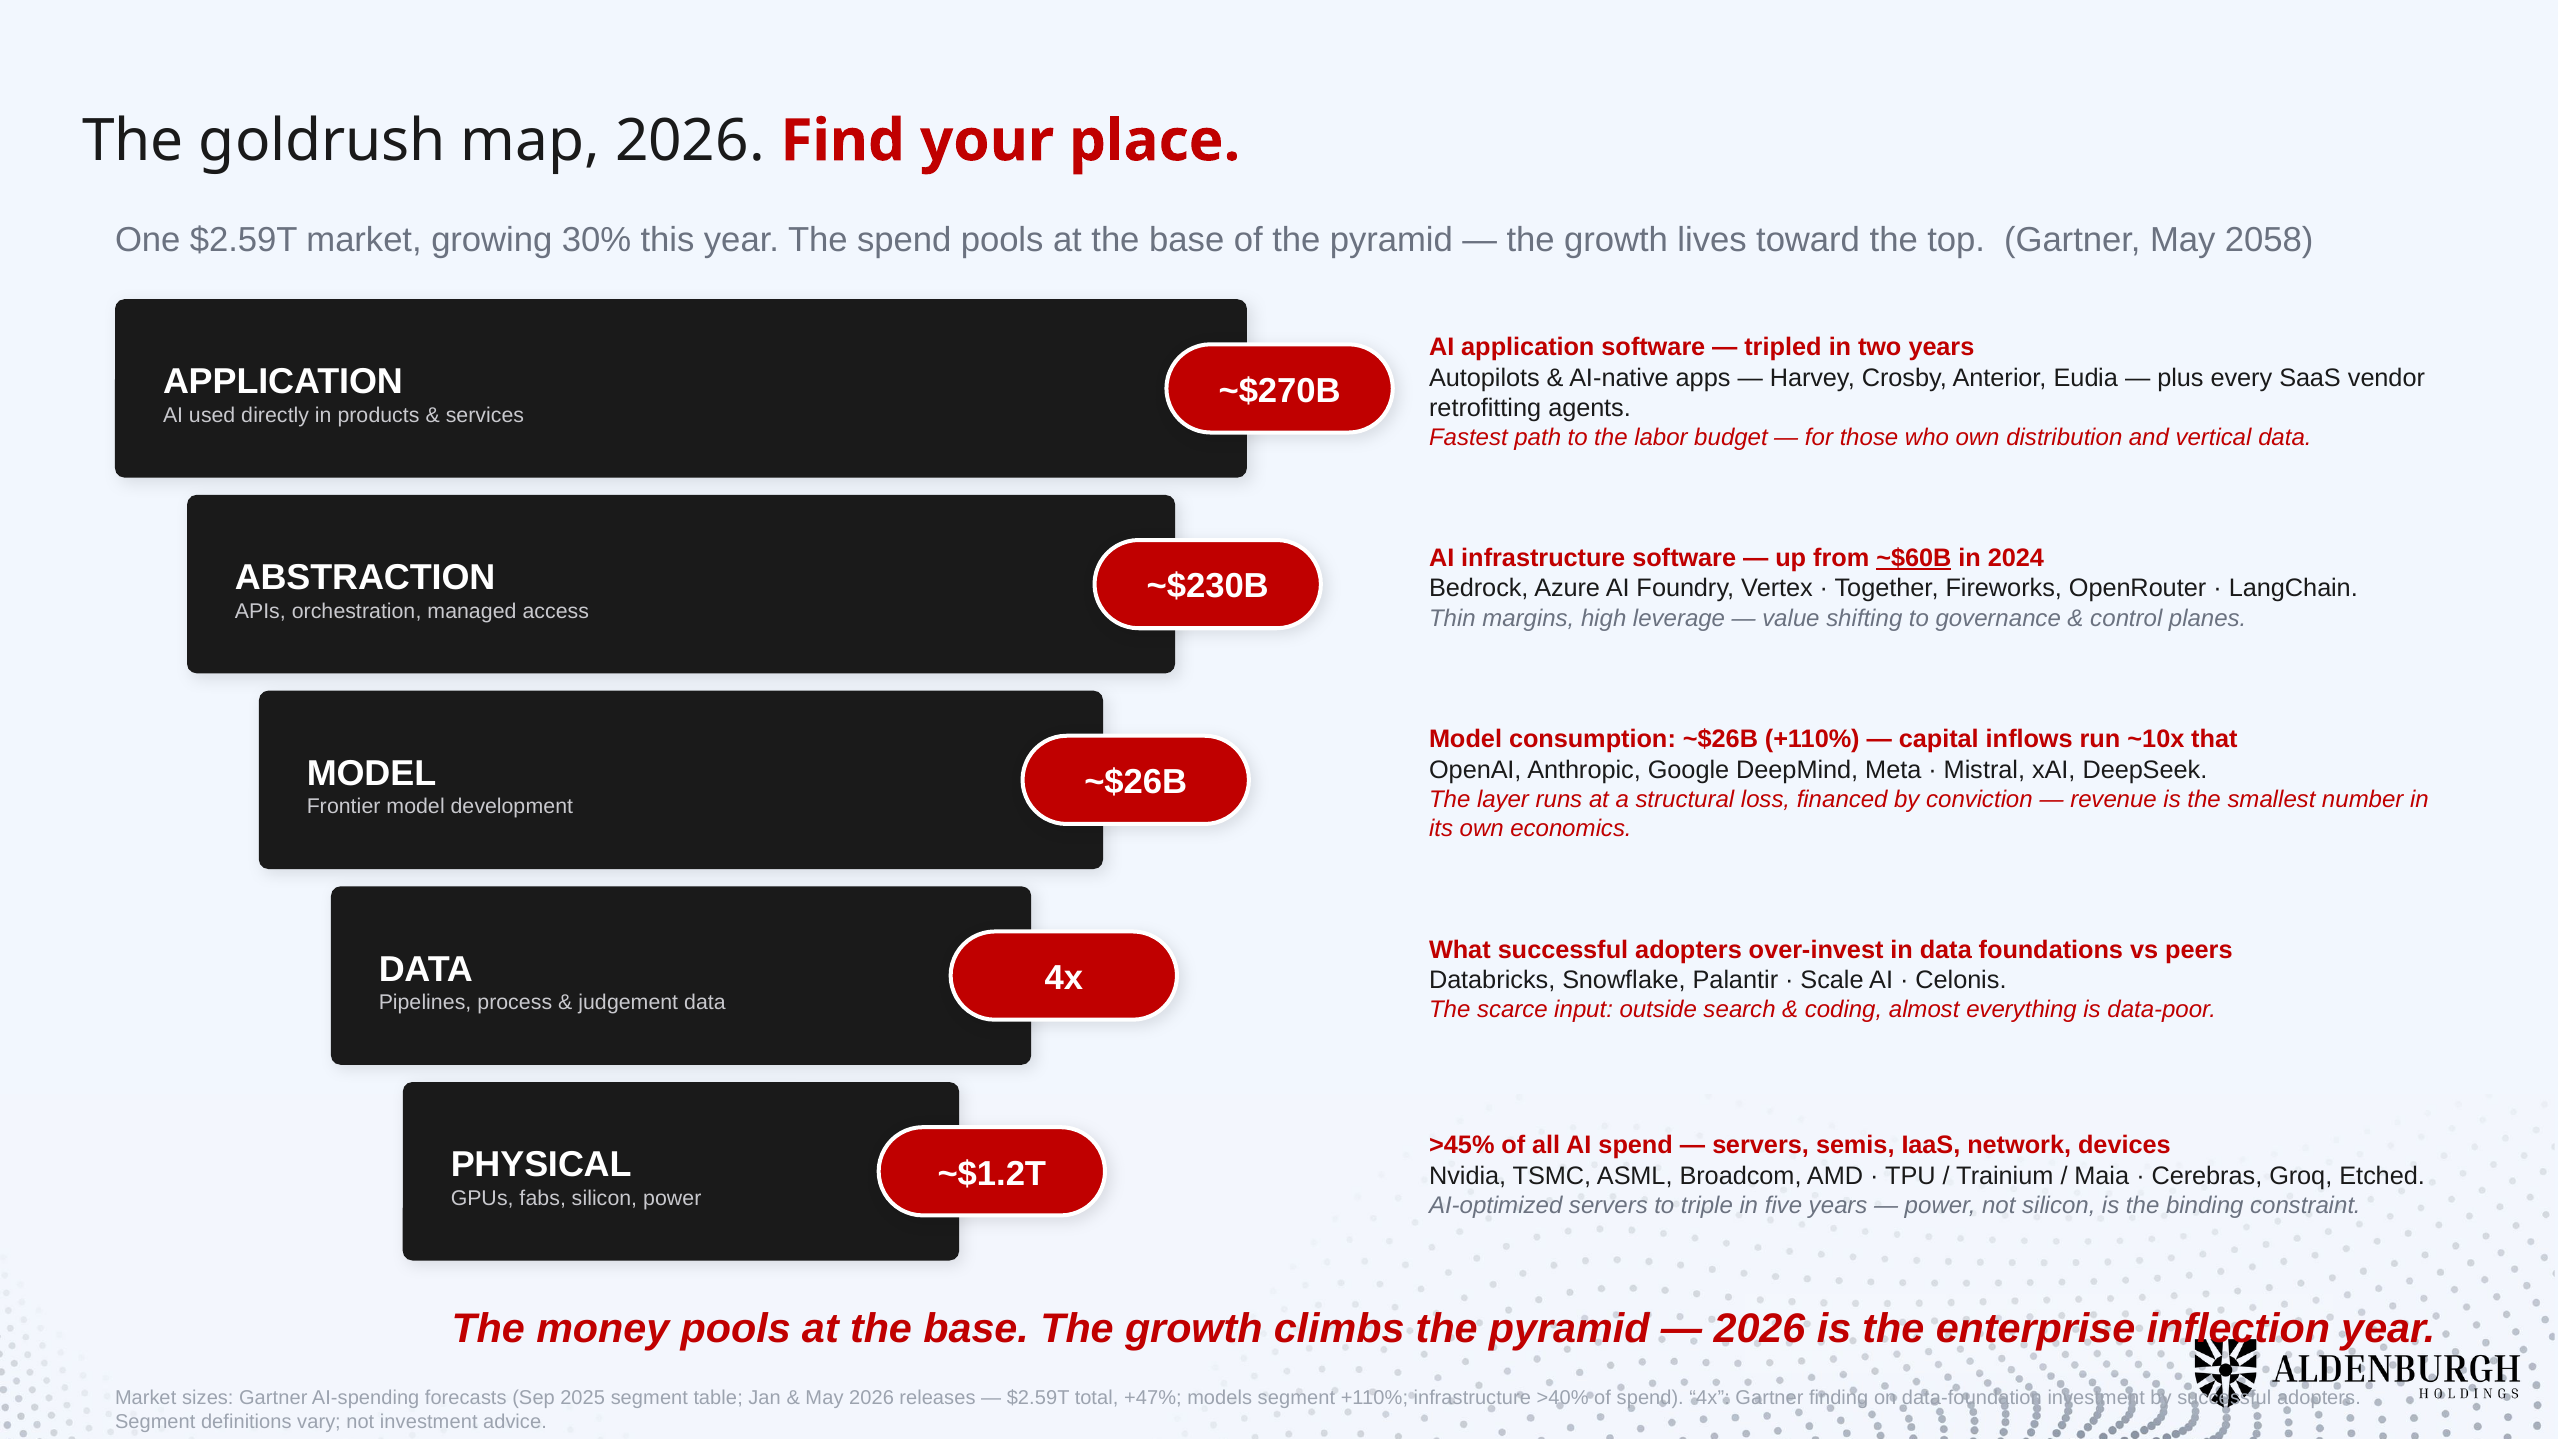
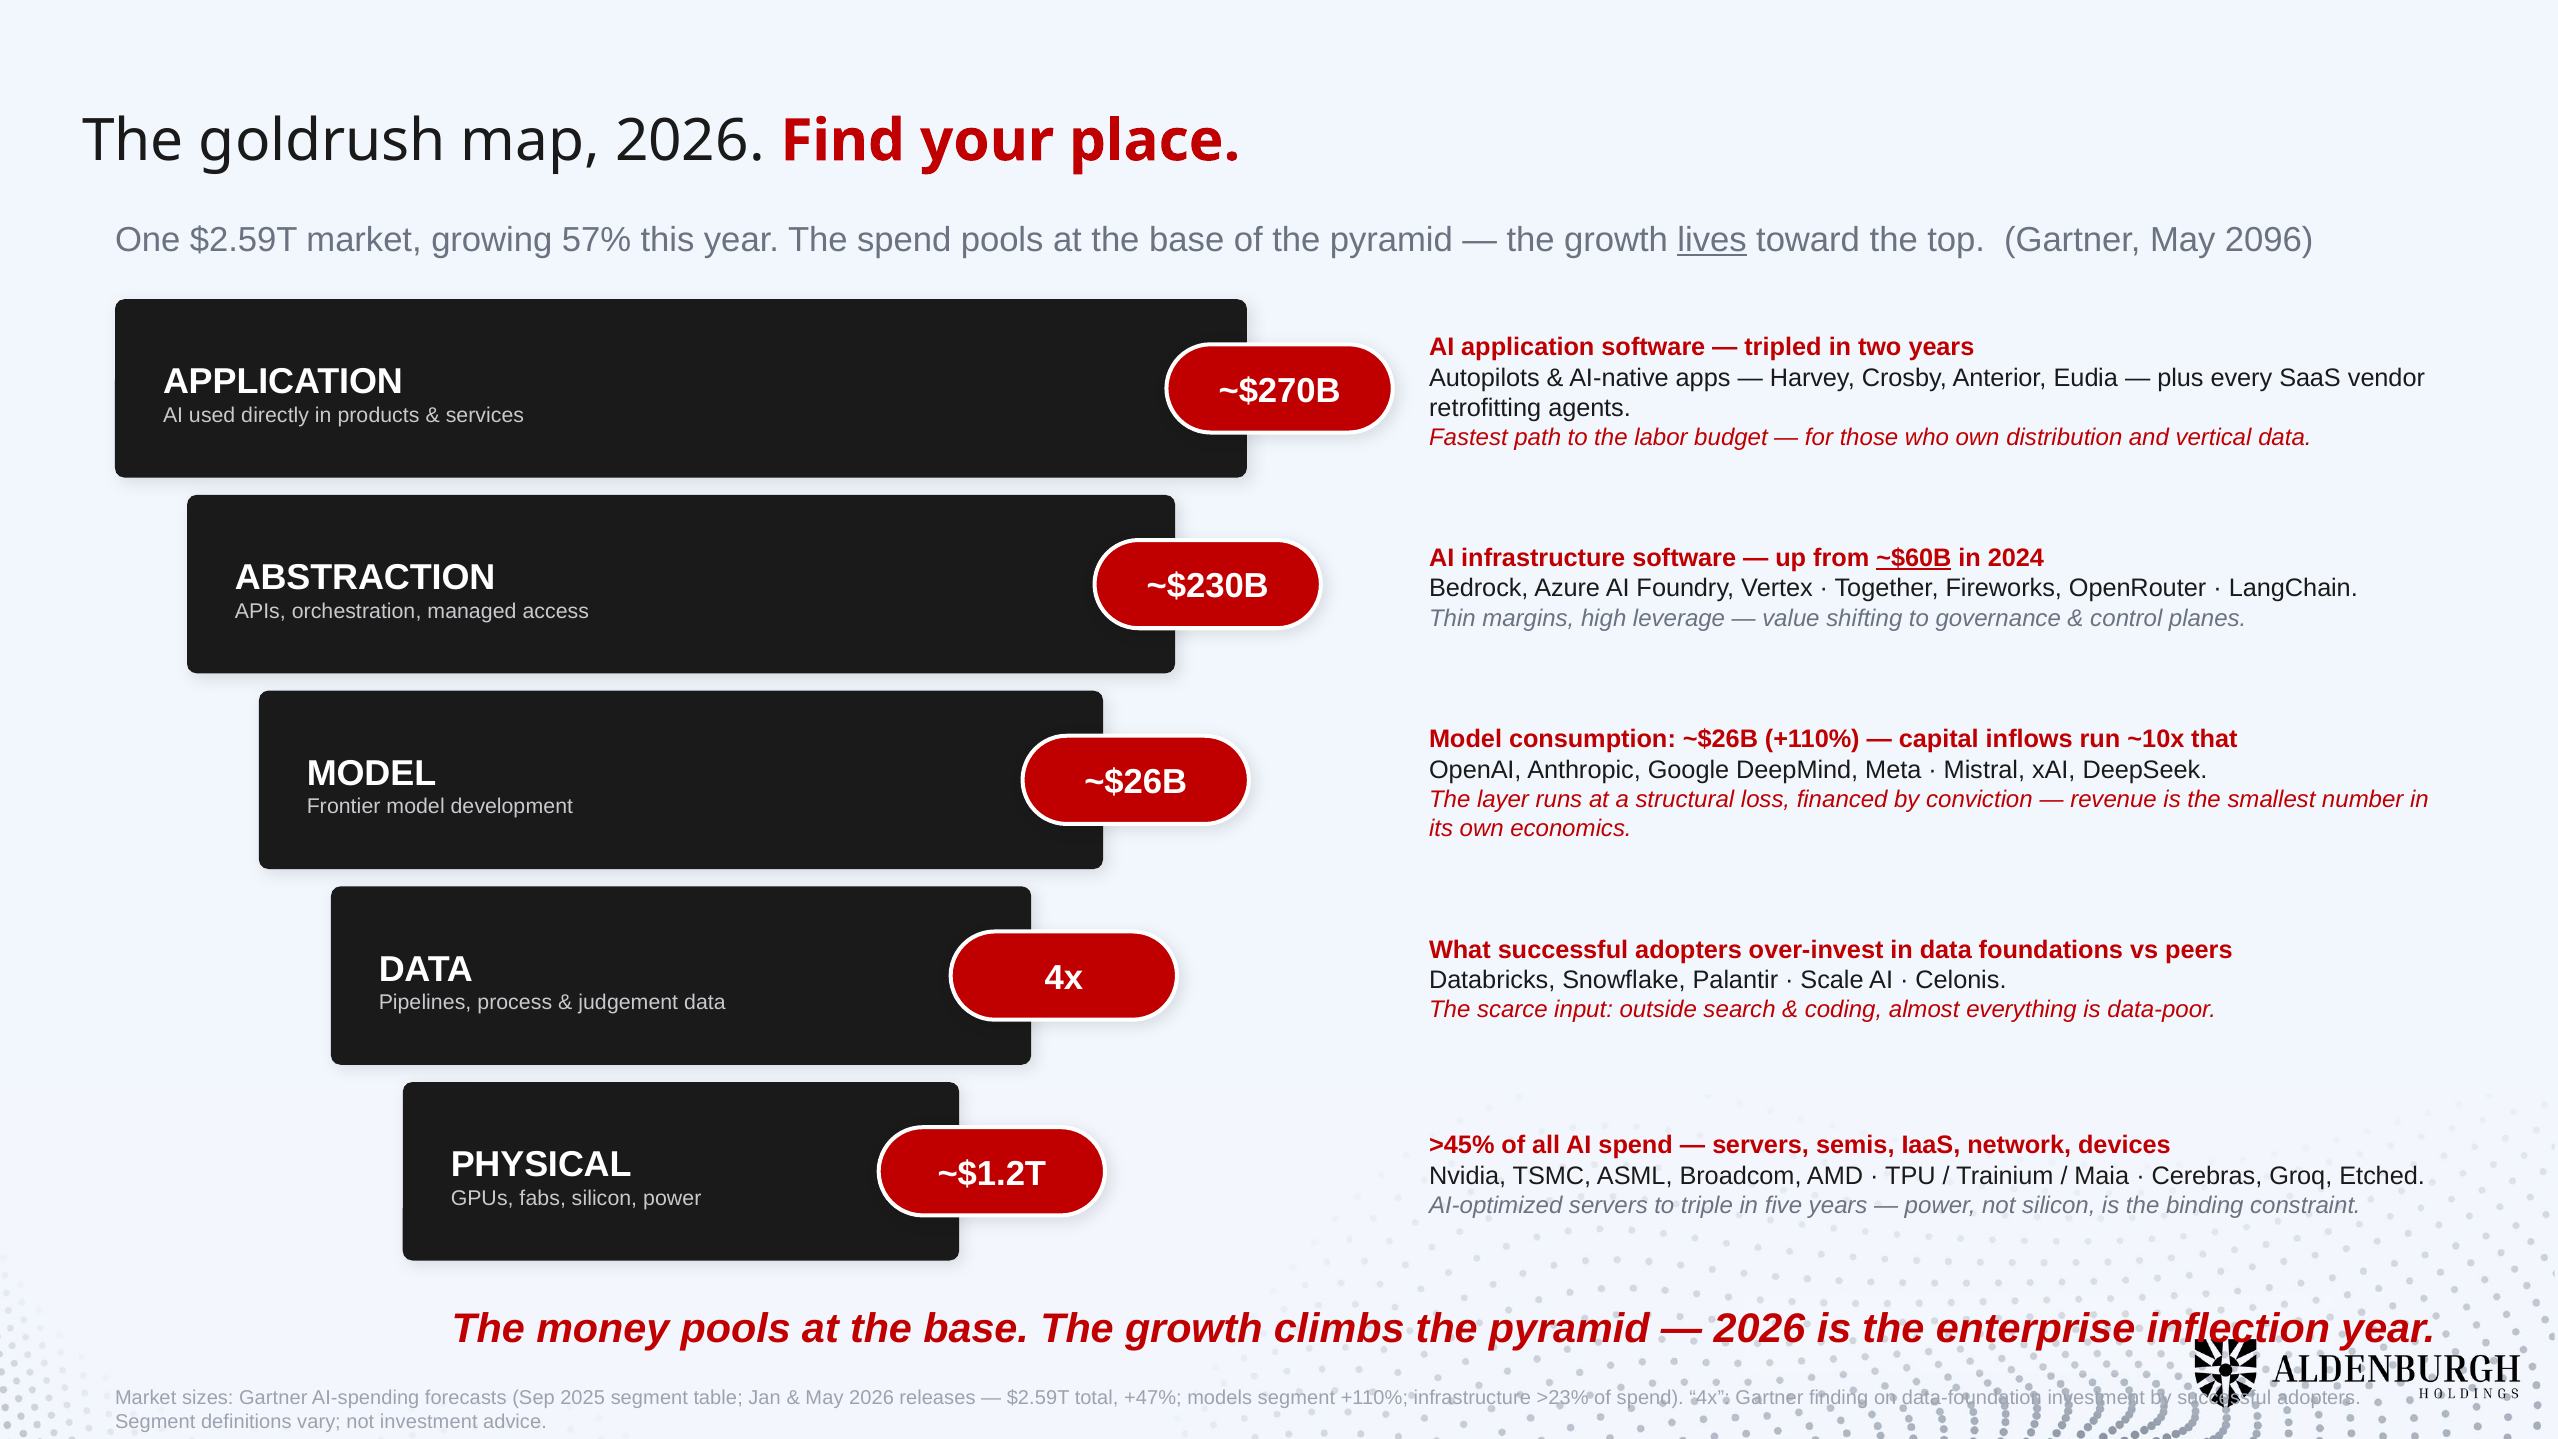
30%: 30% -> 57% (596, 240)
lives underline: none -> present (1712, 240)
2058: 2058 -> 2096 (2269, 240)
>40%: >40% -> >23% (1563, 1398)
